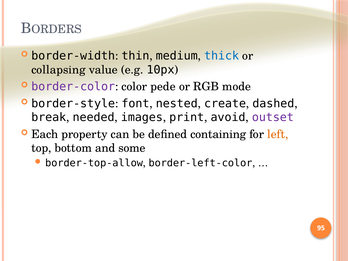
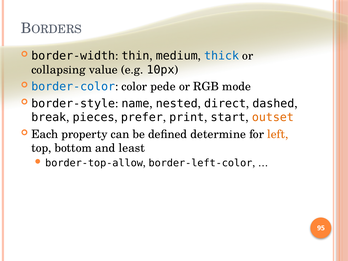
border-color colour: purple -> blue (73, 87)
font: font -> name (135, 103)
create: create -> direct (225, 103)
needed: needed -> pieces (94, 117)
images: images -> prefer (142, 117)
avoid: avoid -> start (228, 117)
outset colour: purple -> orange (273, 117)
containing: containing -> determine (218, 134)
some: some -> least (132, 148)
